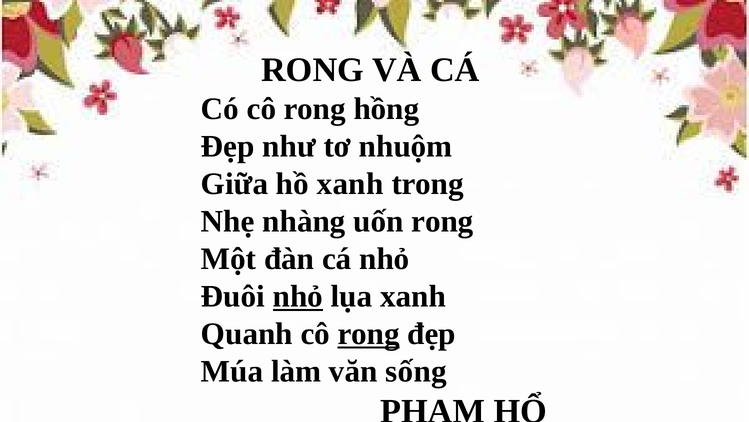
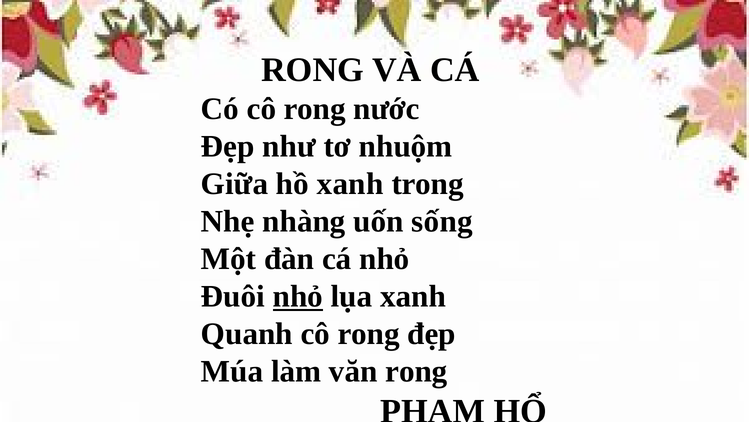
hồng: hồng -> nước (387, 109)
uốn rong: rong -> sống (442, 221)
rong underline: present -> none (369, 334)
văn sống: sống -> rong (416, 371)
